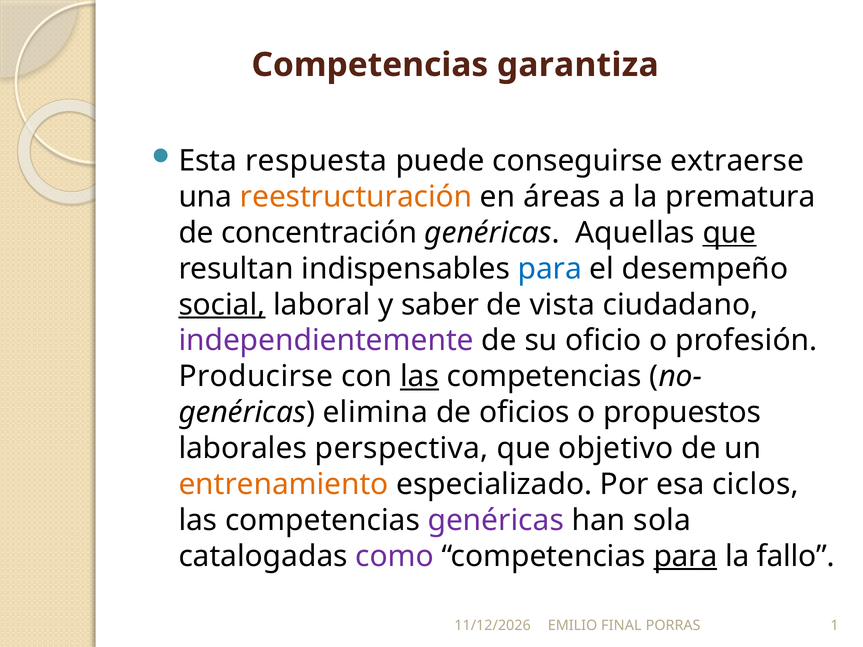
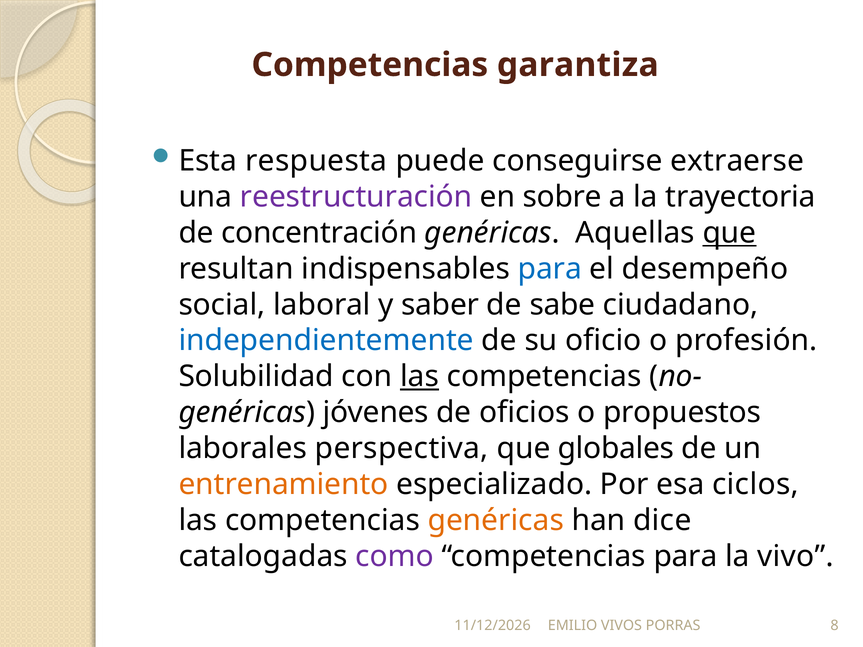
reestructuración colour: orange -> purple (356, 197)
áreas: áreas -> sobre (562, 197)
prematura: prematura -> trayectoria (741, 197)
social underline: present -> none (222, 305)
vista: vista -> sabe (562, 305)
independientemente colour: purple -> blue (326, 341)
Producirse: Producirse -> Solubilidad (256, 377)
elimina: elimina -> jóvenes (376, 413)
objetivo: objetivo -> globales (616, 449)
genéricas colour: purple -> orange (496, 520)
sola: sola -> dice (662, 520)
para underline: present -> none (685, 556)
fallo: fallo -> vivo (795, 556)
FINAL: FINAL -> VIVOS (621, 626)
1: 1 -> 8 (835, 626)
